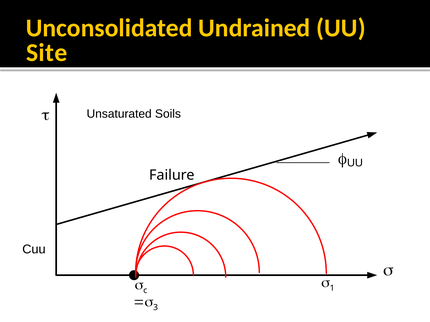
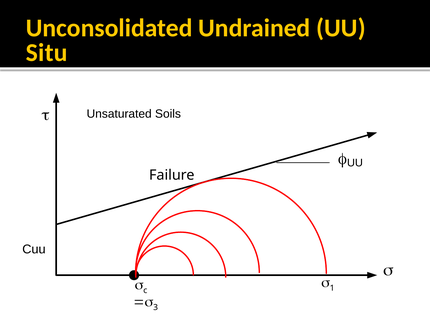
Site: Site -> Situ (47, 53)
